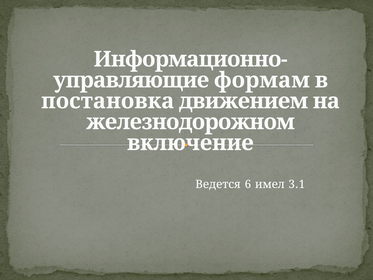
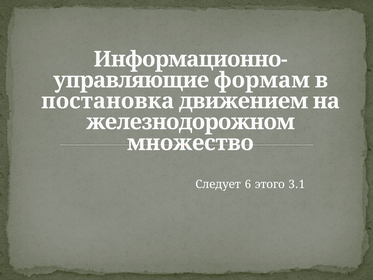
включение: включение -> множество (190, 143)
Ведется: Ведется -> Следует (218, 184)
имел: имел -> этого (270, 184)
